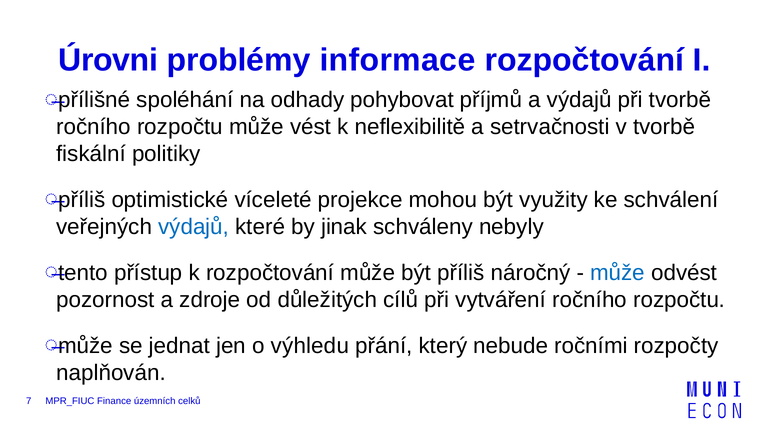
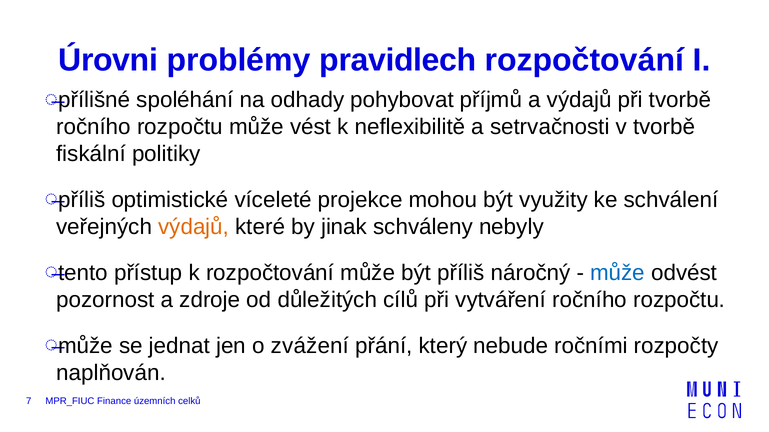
informace: informace -> pravidlech (398, 60)
výdajů colour: blue -> orange (194, 227)
výhledu: výhledu -> zvážení (310, 346)
